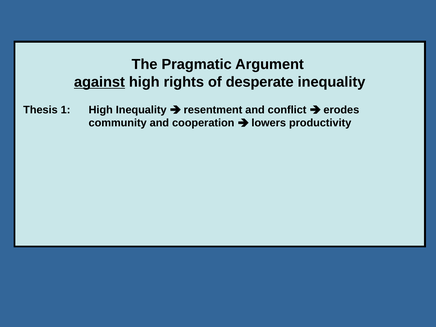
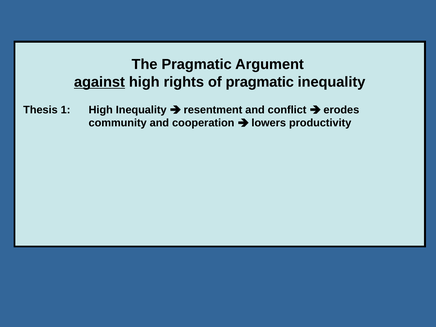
of desperate: desperate -> pragmatic (260, 82)
